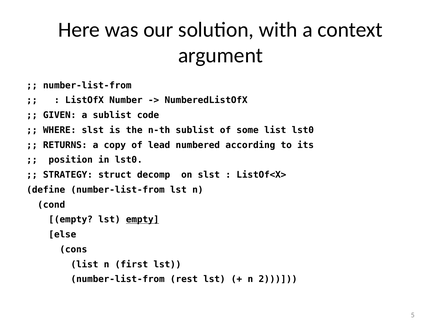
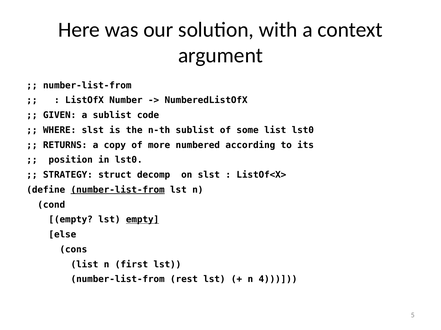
lead: lead -> more (159, 145)
number-list-from underline: none -> present (118, 190)
2: 2 -> 4 (278, 280)
